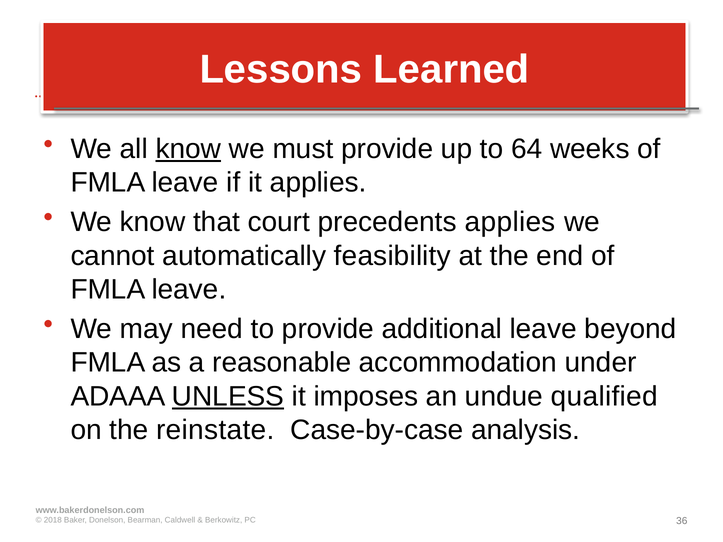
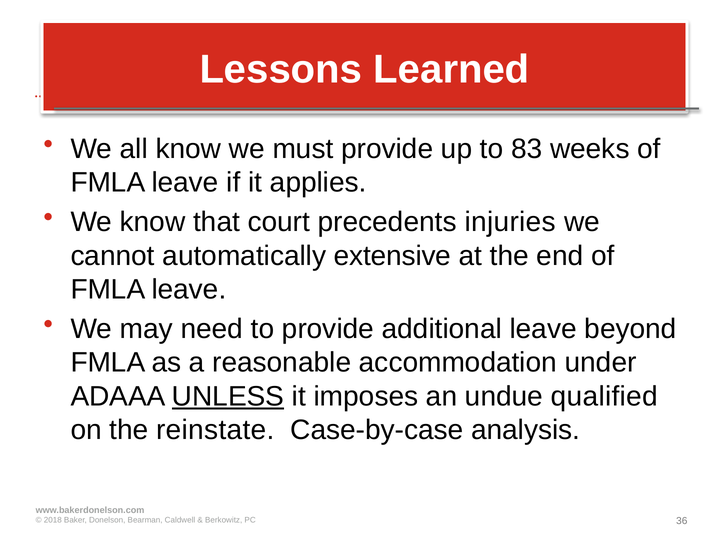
know underline: present -> none (188, 149)
64: 64 -> 83 (527, 149)
precedents applies: applies -> injuries (510, 222)
feasibility: feasibility -> extensive (392, 256)
